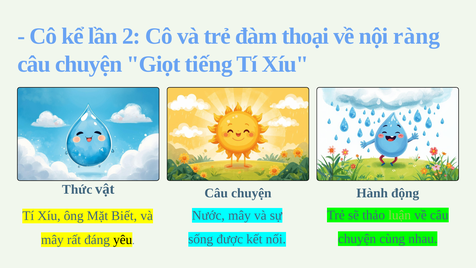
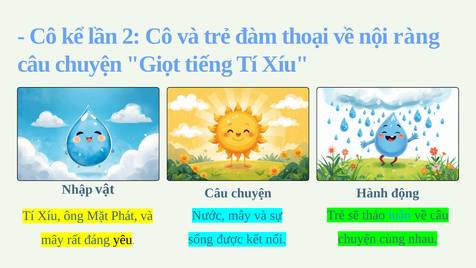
Thức: Thức -> Nhập (77, 189)
luận colour: light green -> light blue (400, 215)
Biết: Biết -> Phát (124, 216)
